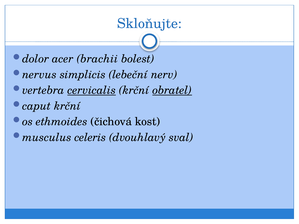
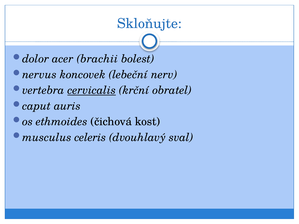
simplicis: simplicis -> koncovek (83, 75)
obratel underline: present -> none (172, 90)
caput krční: krční -> auris (67, 106)
